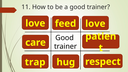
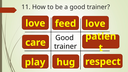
trap: trap -> play (35, 62)
